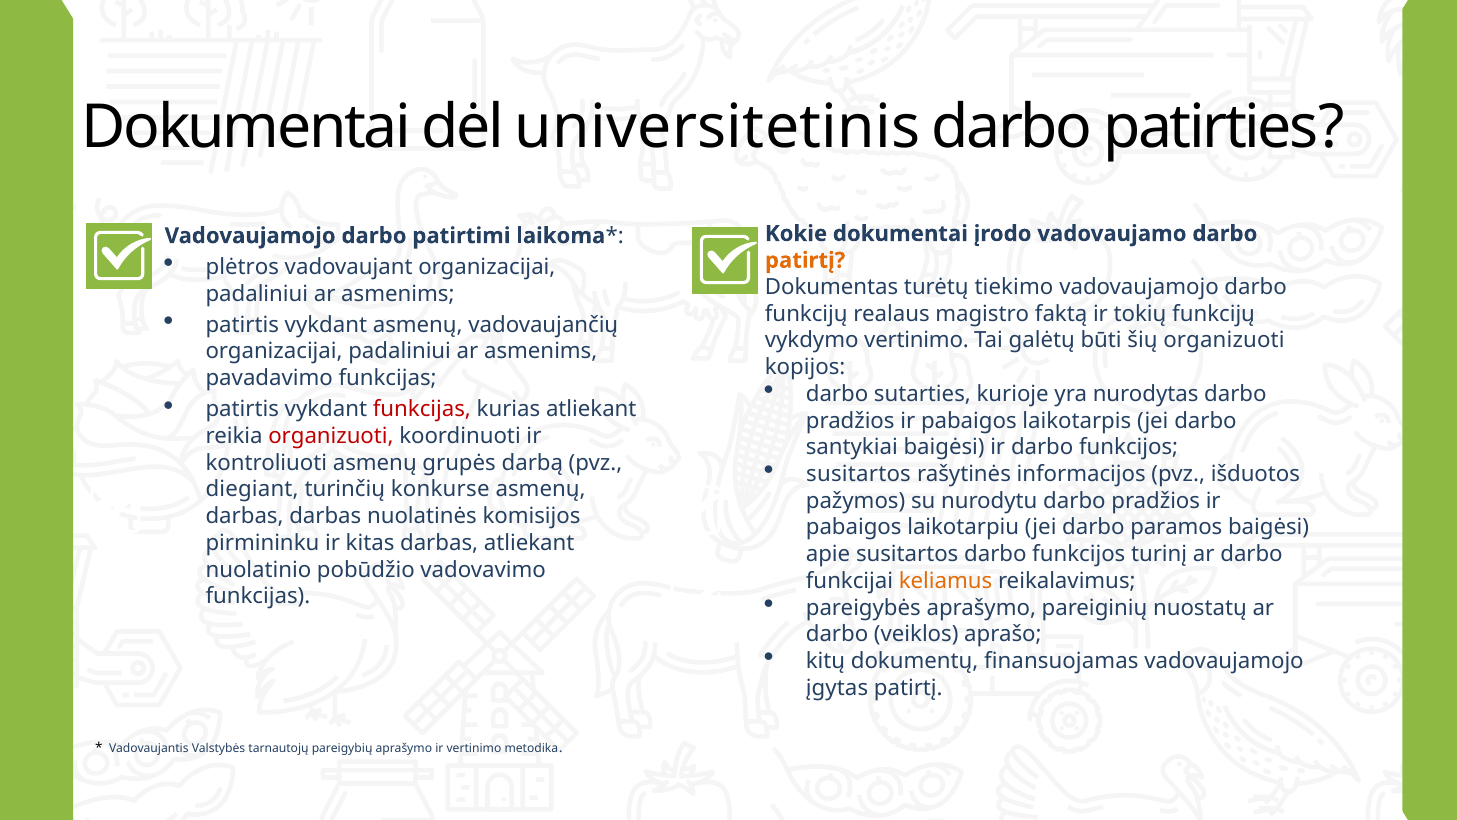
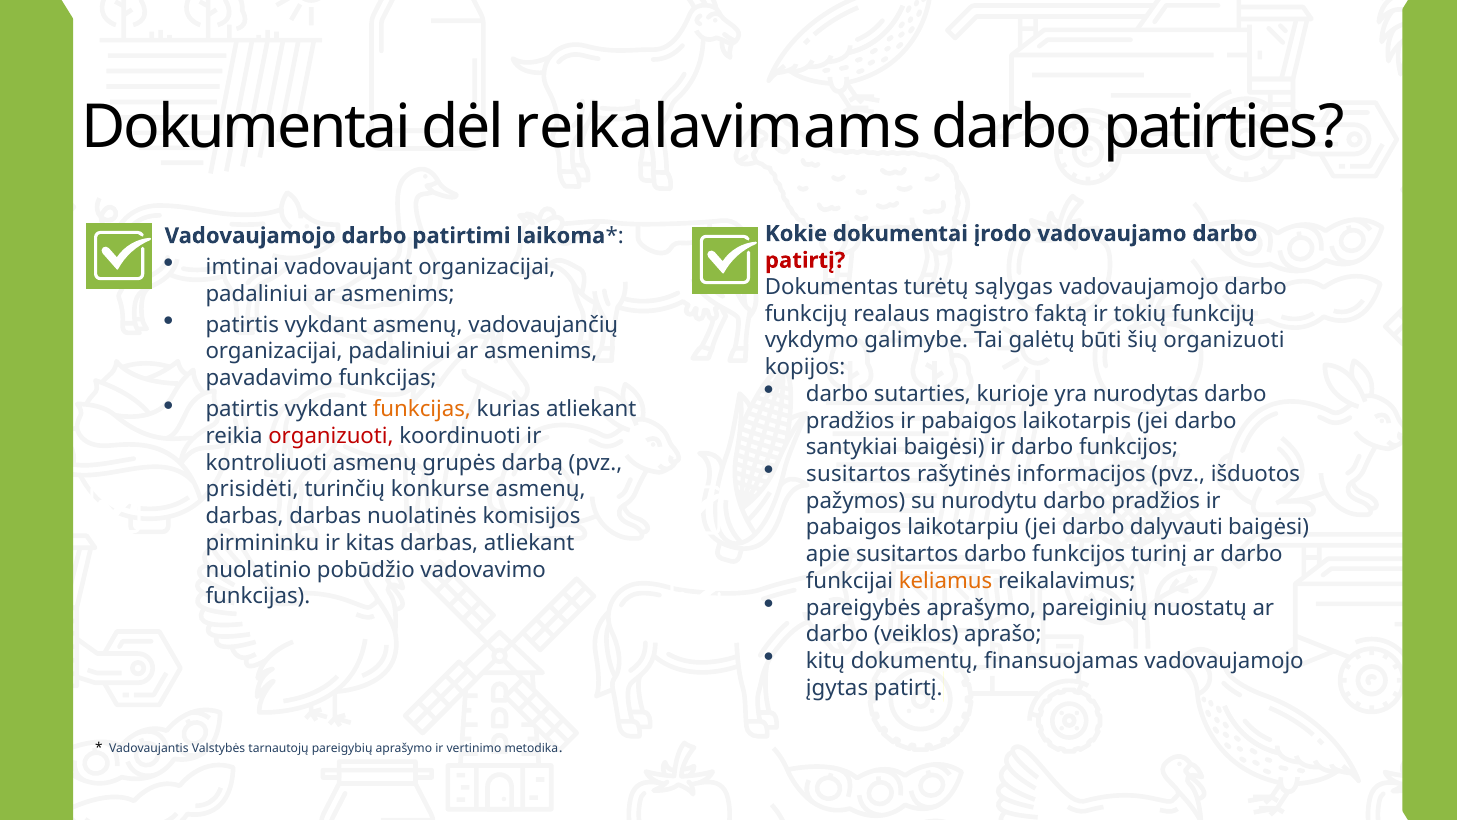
universitetinis: universitetinis -> reikalavimams (718, 128)
plėtros: plėtros -> imtinai (242, 267)
patirtį colour: orange -> red (805, 260)
tiekimo: tiekimo -> sąlygas (1014, 287)
vykdymo vertinimo: vertinimo -> galimybe (916, 340)
funkcijas colour: red -> orange (422, 409)
diegiant: diegiant -> prisidėti (252, 489)
paramos: paramos -> dalyvauti (1176, 527)
